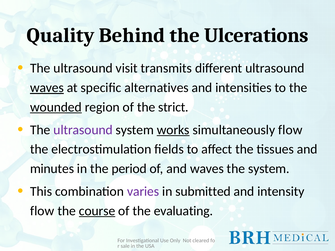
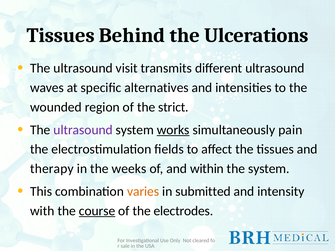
Quality: Quality -> Tissues (61, 35)
waves underline: present -> none (47, 88)
wounded underline: present -> none (56, 107)
simultaneously flow: flow -> pain (290, 130)
minutes: minutes -> therapy (52, 169)
period: period -> weeks (129, 169)
and waves: waves -> within (207, 169)
varies colour: purple -> orange (143, 192)
flow: flow -> with (42, 211)
evaluating: evaluating -> electrodes (183, 211)
